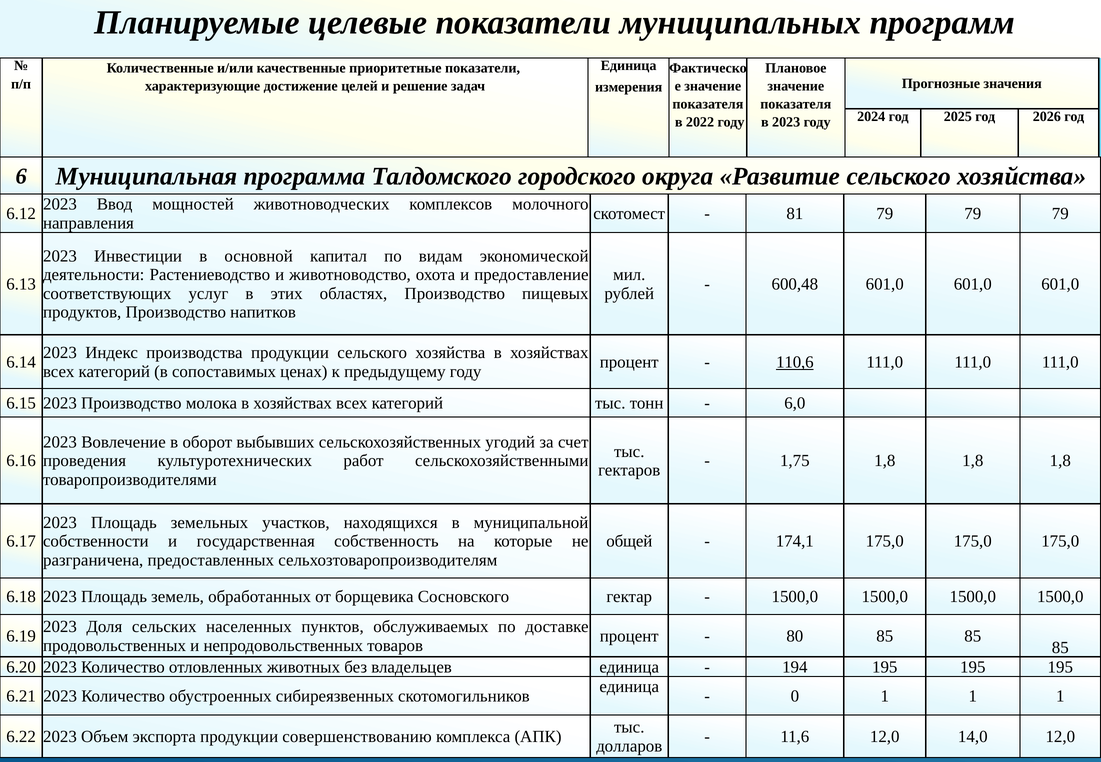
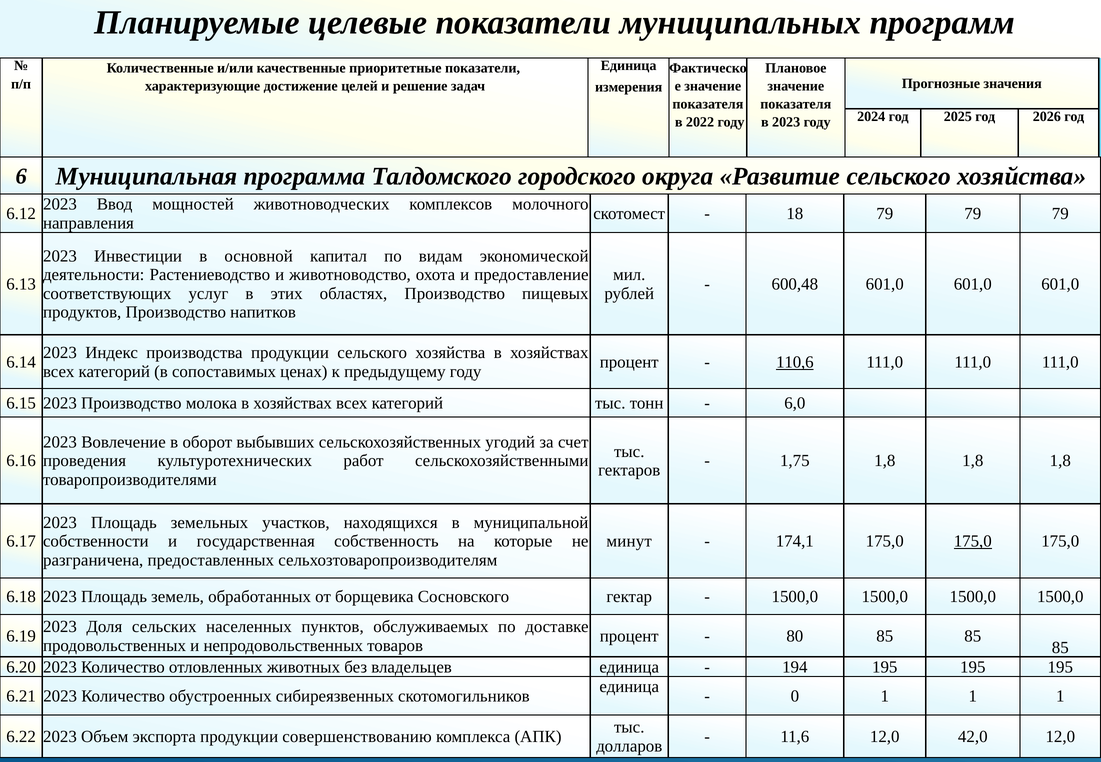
81: 81 -> 18 (795, 214)
общей: общей -> минут (629, 541)
175,0 underline: none -> present (973, 541)
14,0: 14,0 -> 42,0 (973, 737)
